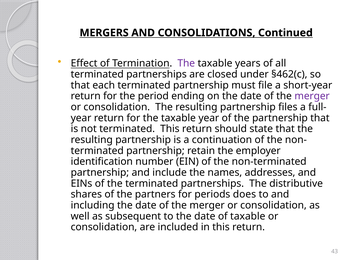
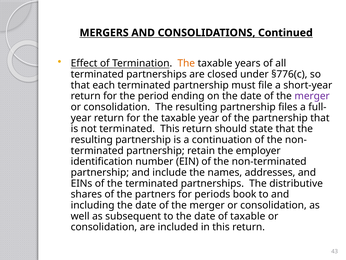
The colour: purple -> orange (186, 63)
§462(c: §462(c -> §776(c (289, 74)
does: does -> book (245, 194)
